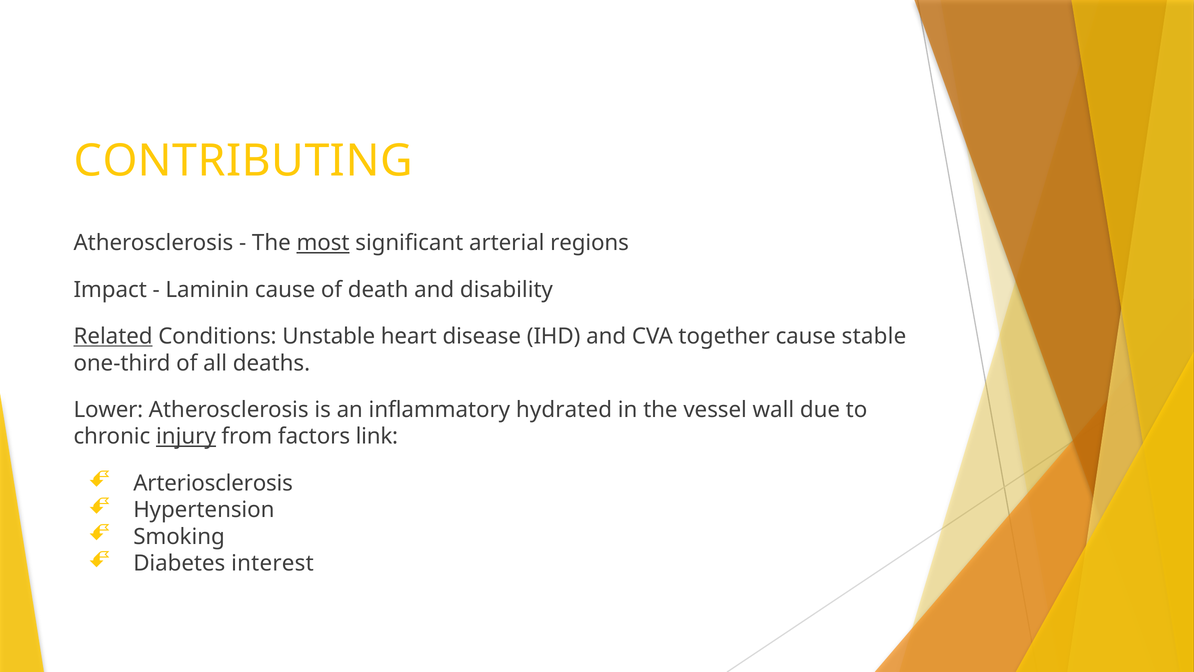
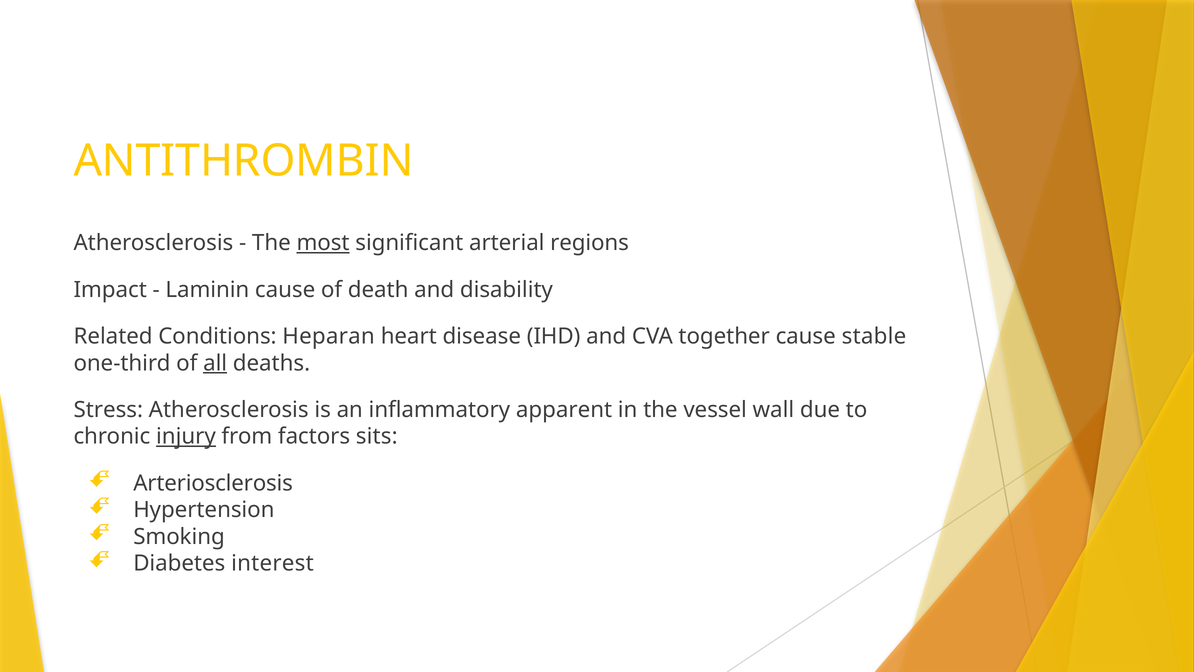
CONTRIBUTING: CONTRIBUTING -> ANTITHROMBIN (244, 161)
Related underline: present -> none (113, 336)
Unstable: Unstable -> Heparan (329, 336)
all underline: none -> present (215, 363)
Lower: Lower -> Stress (108, 410)
hydrated: hydrated -> apparent (564, 410)
link: link -> sits (377, 436)
